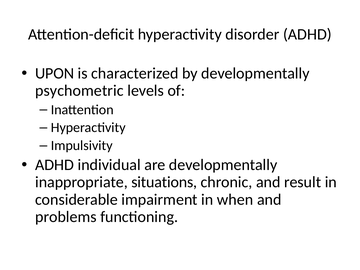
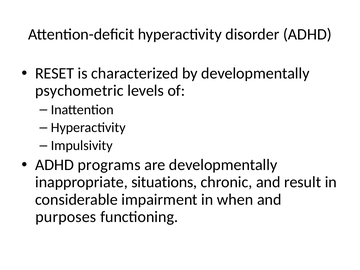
UPON: UPON -> RESET (55, 73)
individual: individual -> programs (109, 165)
problems: problems -> purposes (66, 217)
